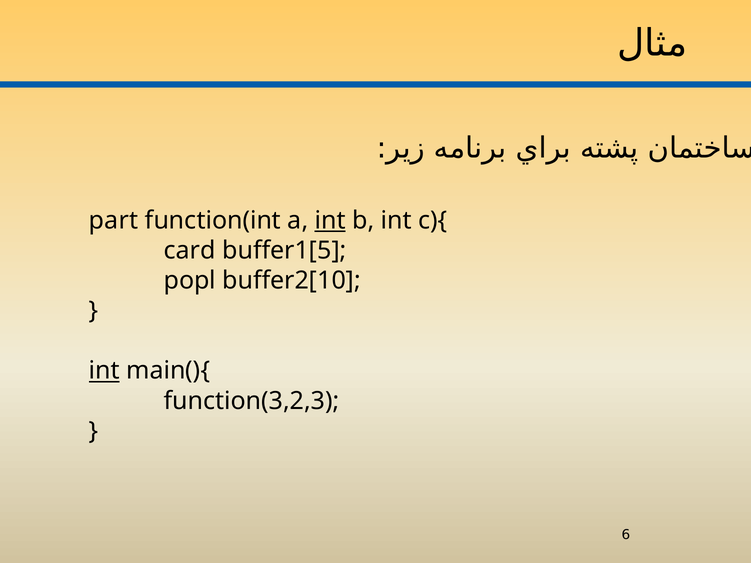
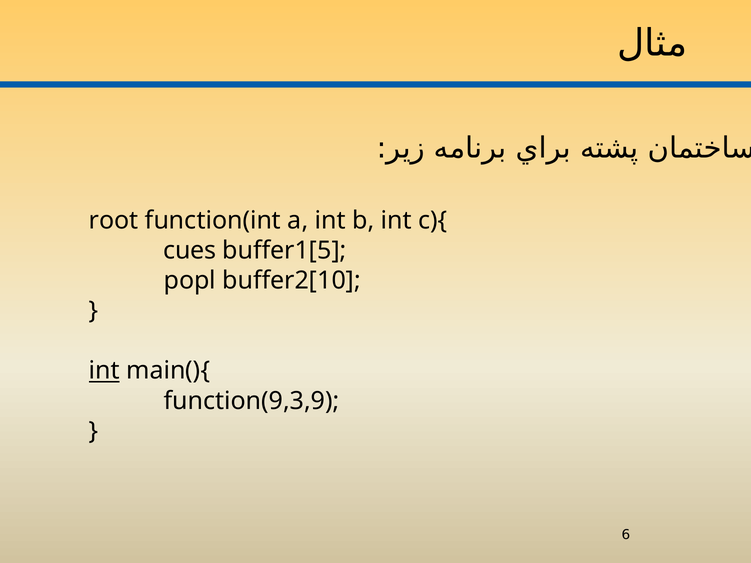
part: part -> root (114, 221)
int underline: present -> none (330, 221)
card: card -> cues (190, 251)
function(3,2,3: function(3,2,3 -> function(9,3,9 (252, 401)
